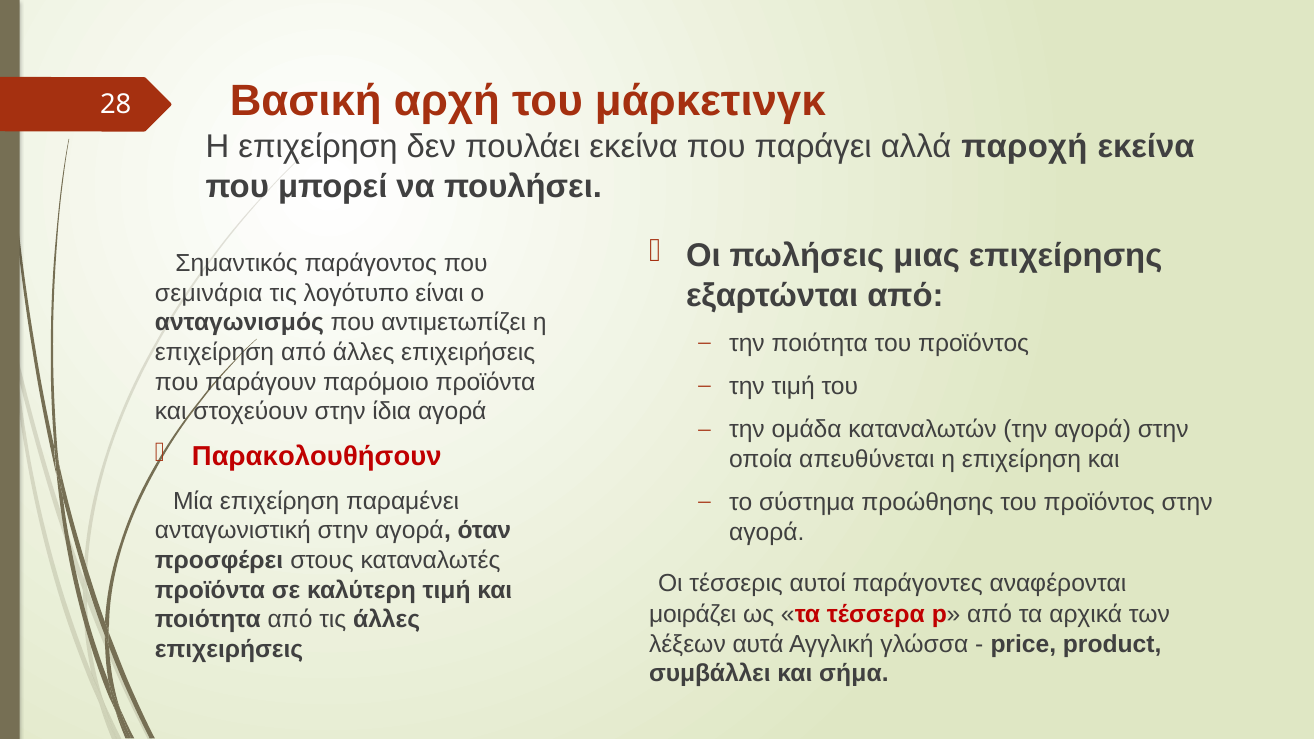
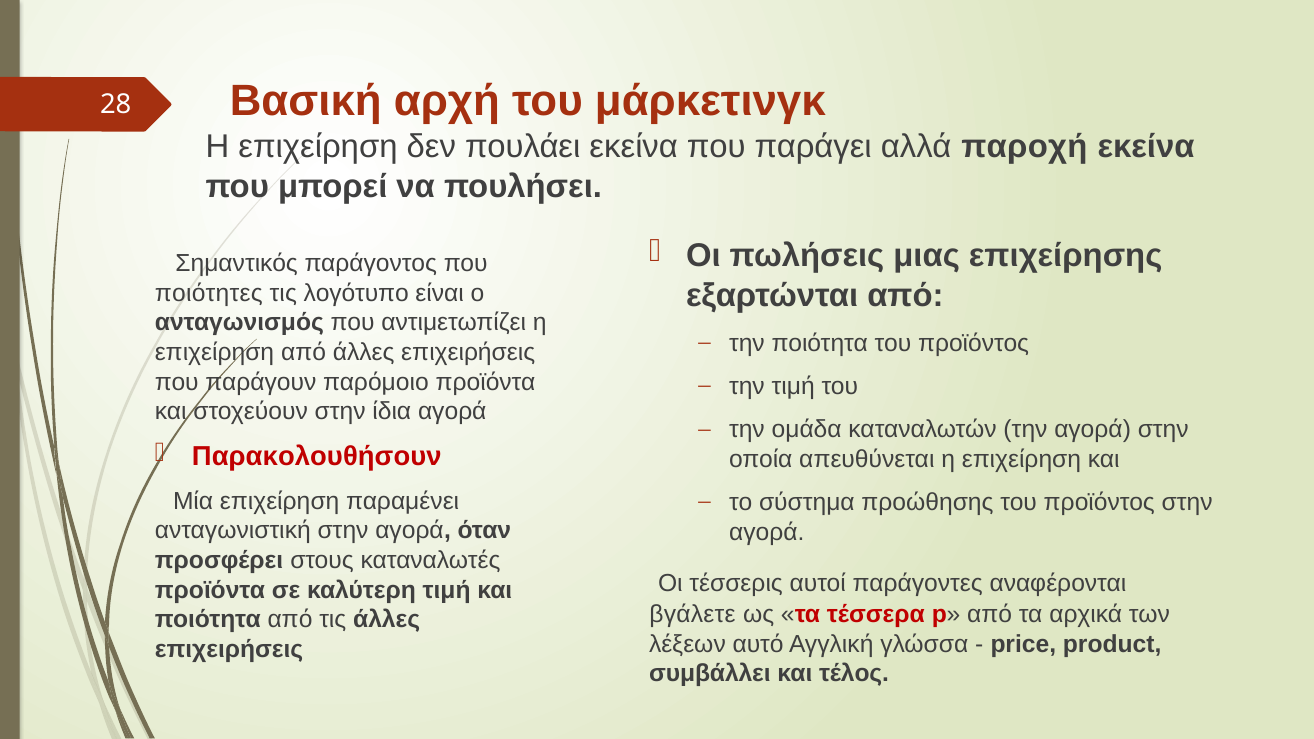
σεμινάρια: σεμινάρια -> ποιότητες (209, 293)
μοιράζει: μοιράζει -> βγάλετε (693, 615)
αυτά: αυτά -> αυτό (758, 644)
σήμα: σήμα -> τέλος (854, 674)
